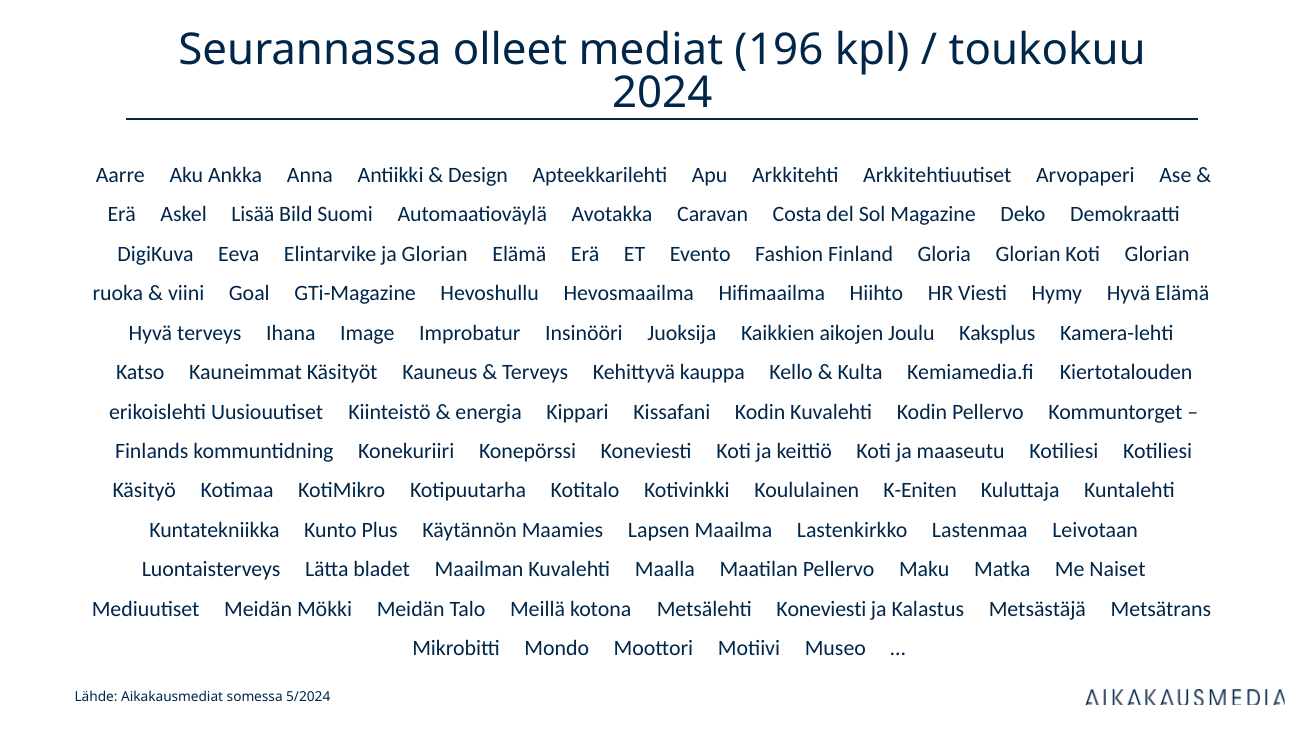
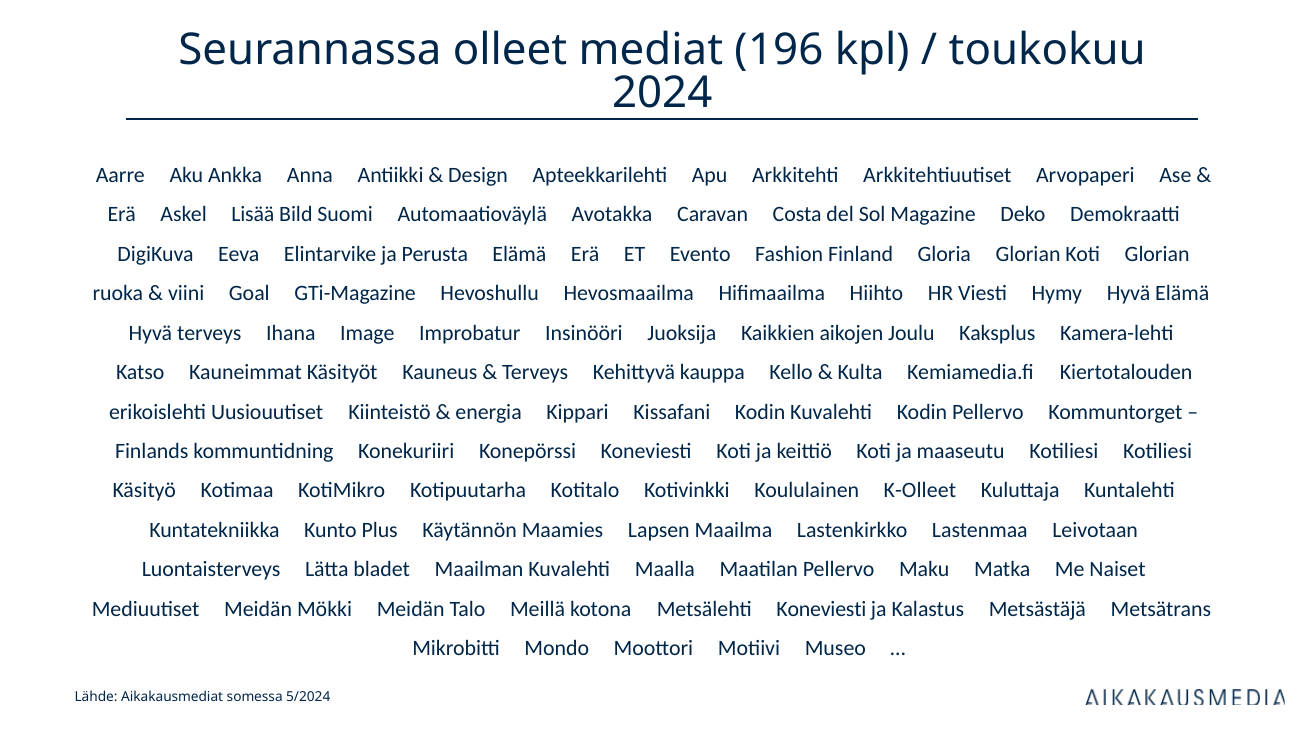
ja Glorian: Glorian -> Perusta (435, 254)
K-Eniten: K-Eniten -> K-Olleet (920, 491)
